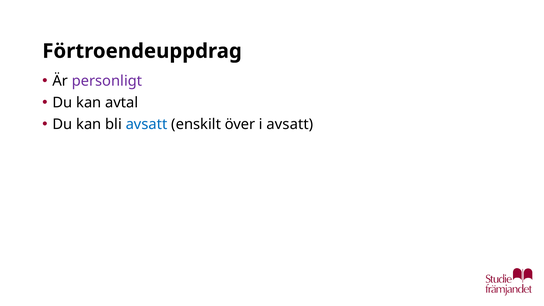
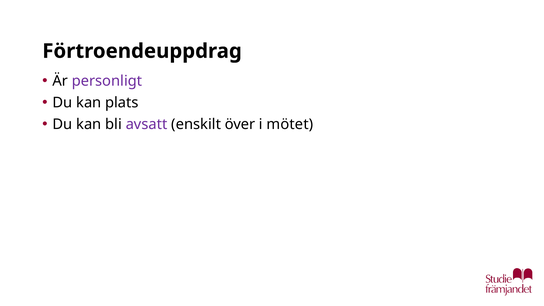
avtal: avtal -> plats (122, 103)
avsatt colour: blue -> purple (147, 124)
i avsatt: avsatt -> mötet (290, 124)
